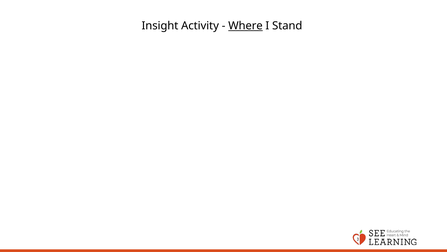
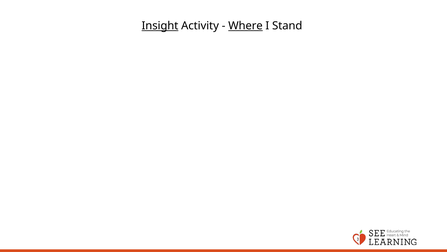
Insight underline: none -> present (160, 26)
